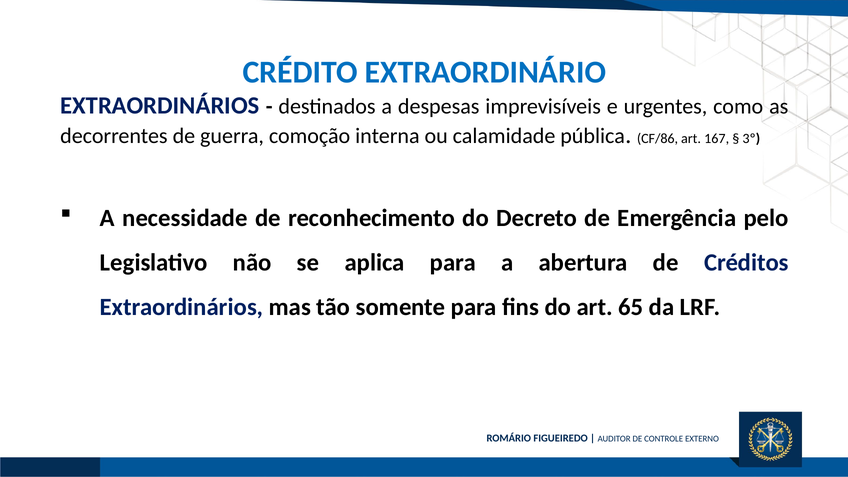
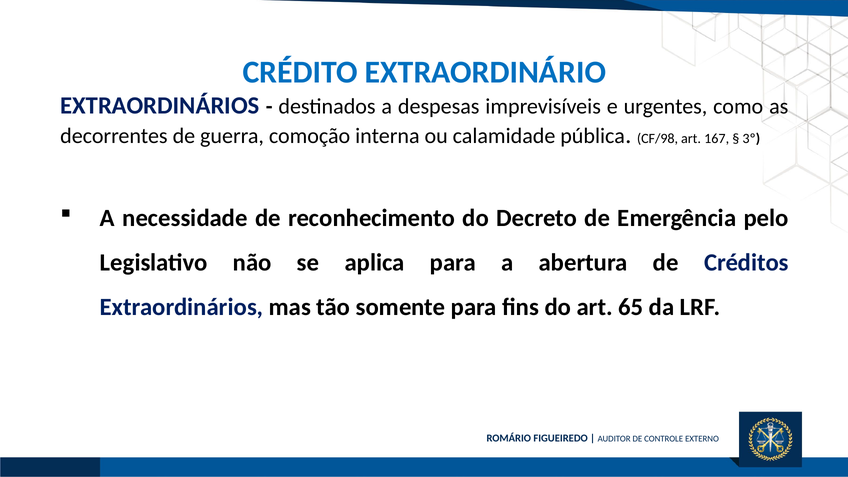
CF/86: CF/86 -> CF/98 (658, 139)
